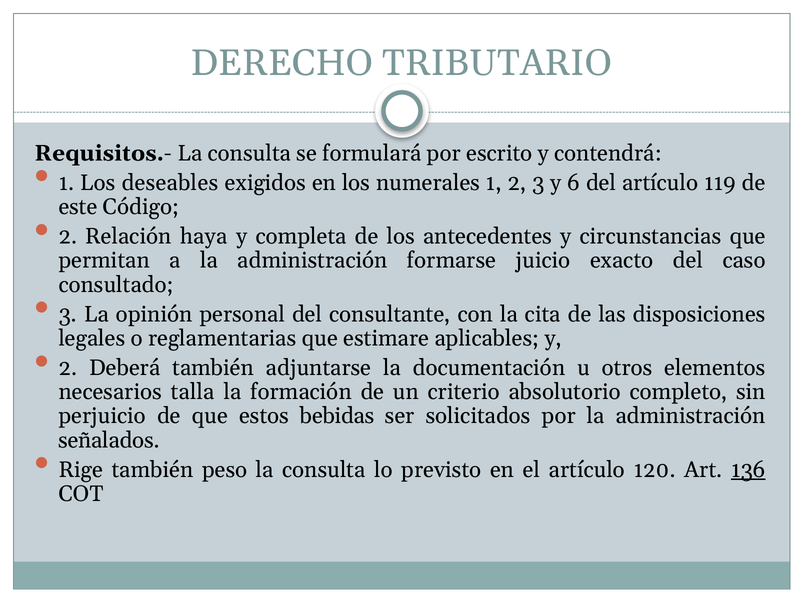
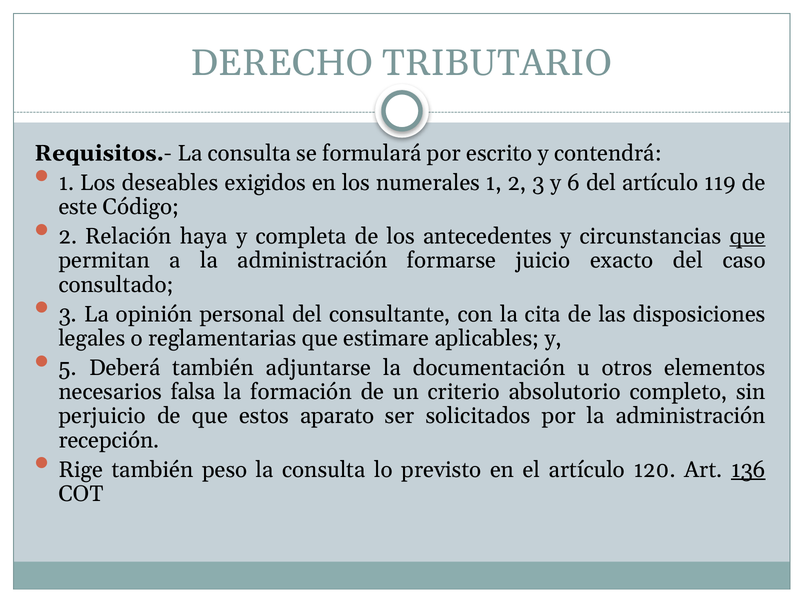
que underline: none -> present (748, 236)
2: 2 -> 5 (68, 368)
talla: talla -> falsa (193, 392)
bebidas: bebidas -> aparato (337, 416)
señalados: señalados -> recepción (109, 440)
